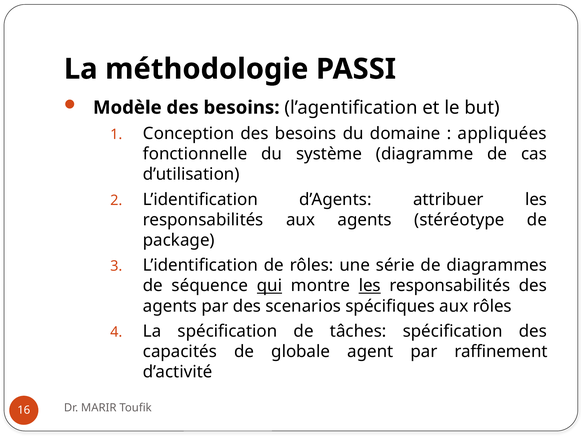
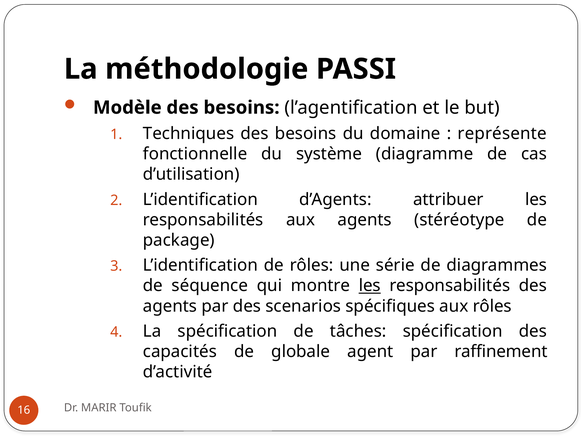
Conception: Conception -> Techniques (189, 133)
appliquées: appliquées -> représente (502, 133)
qui underline: present -> none (269, 285)
